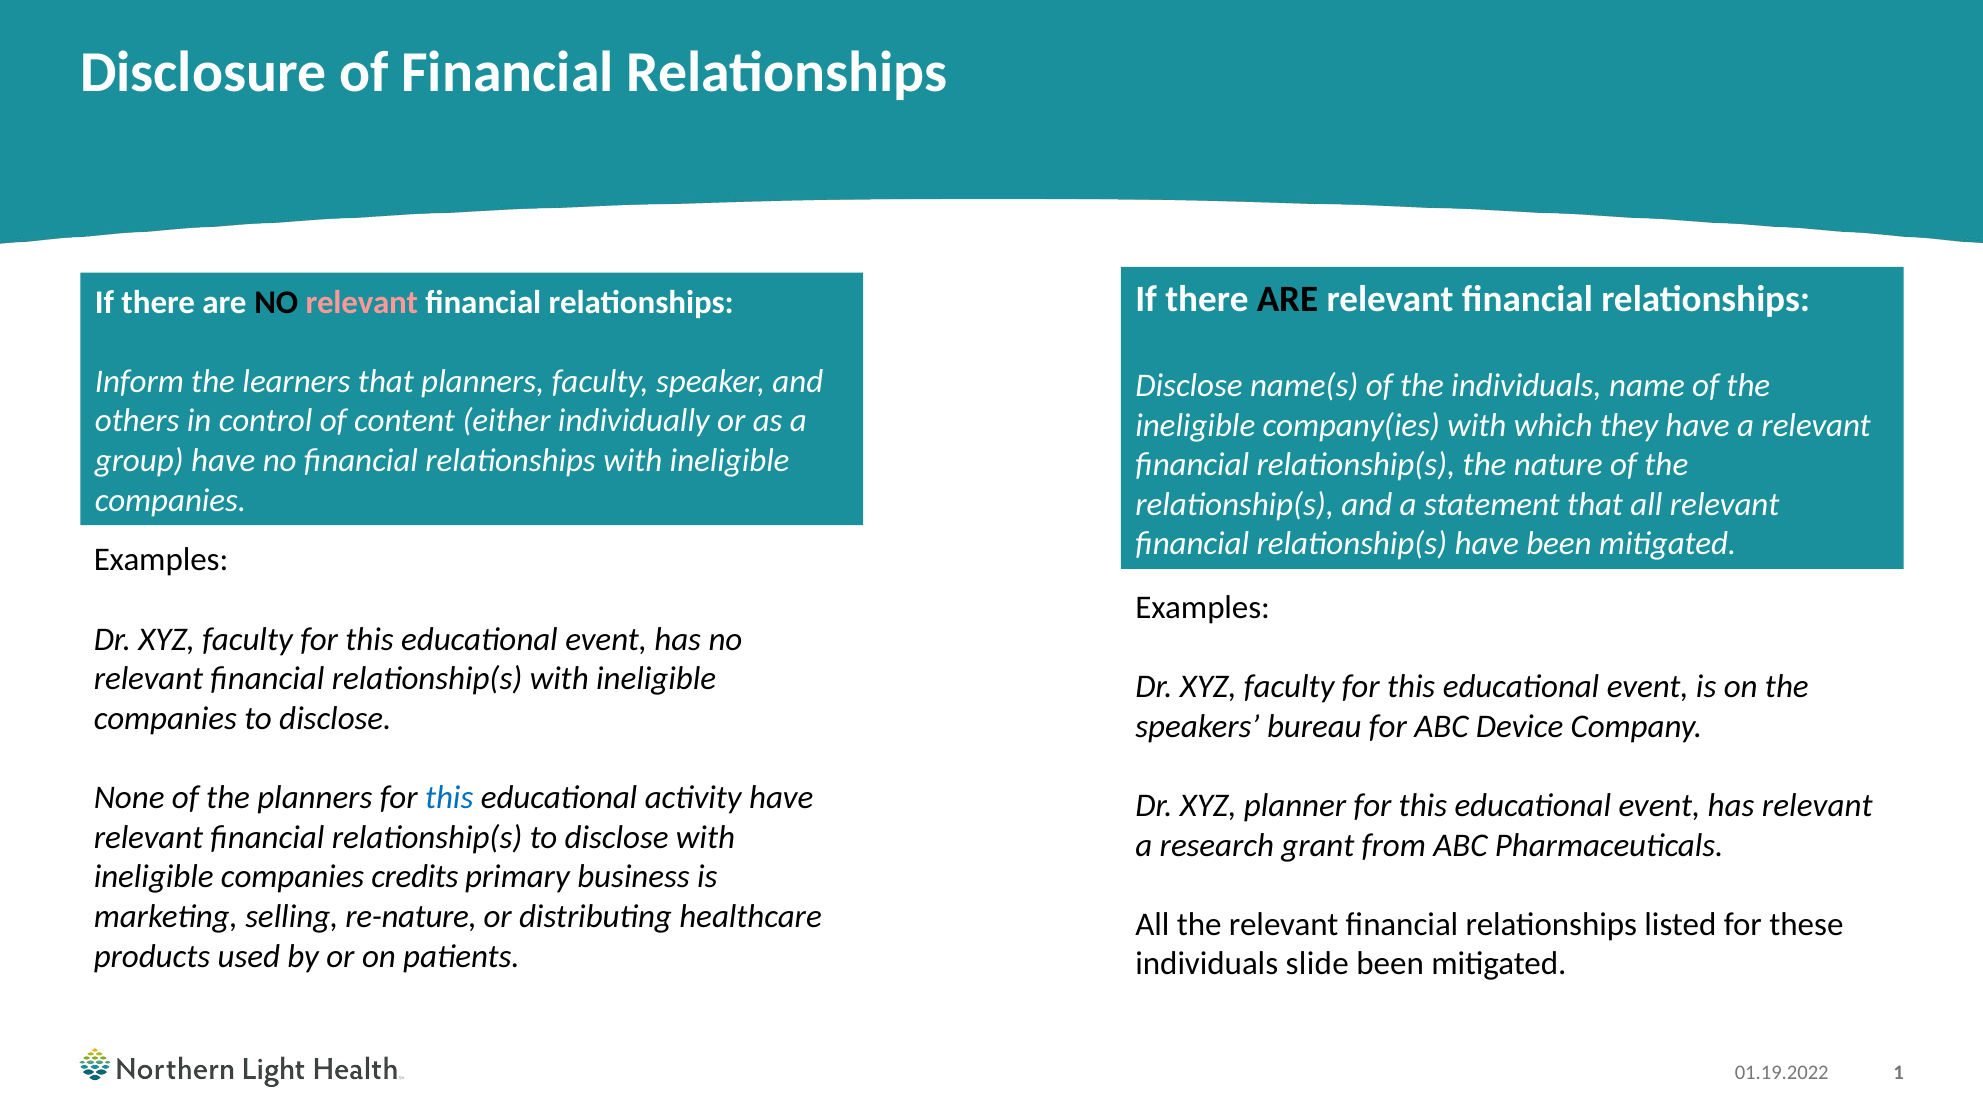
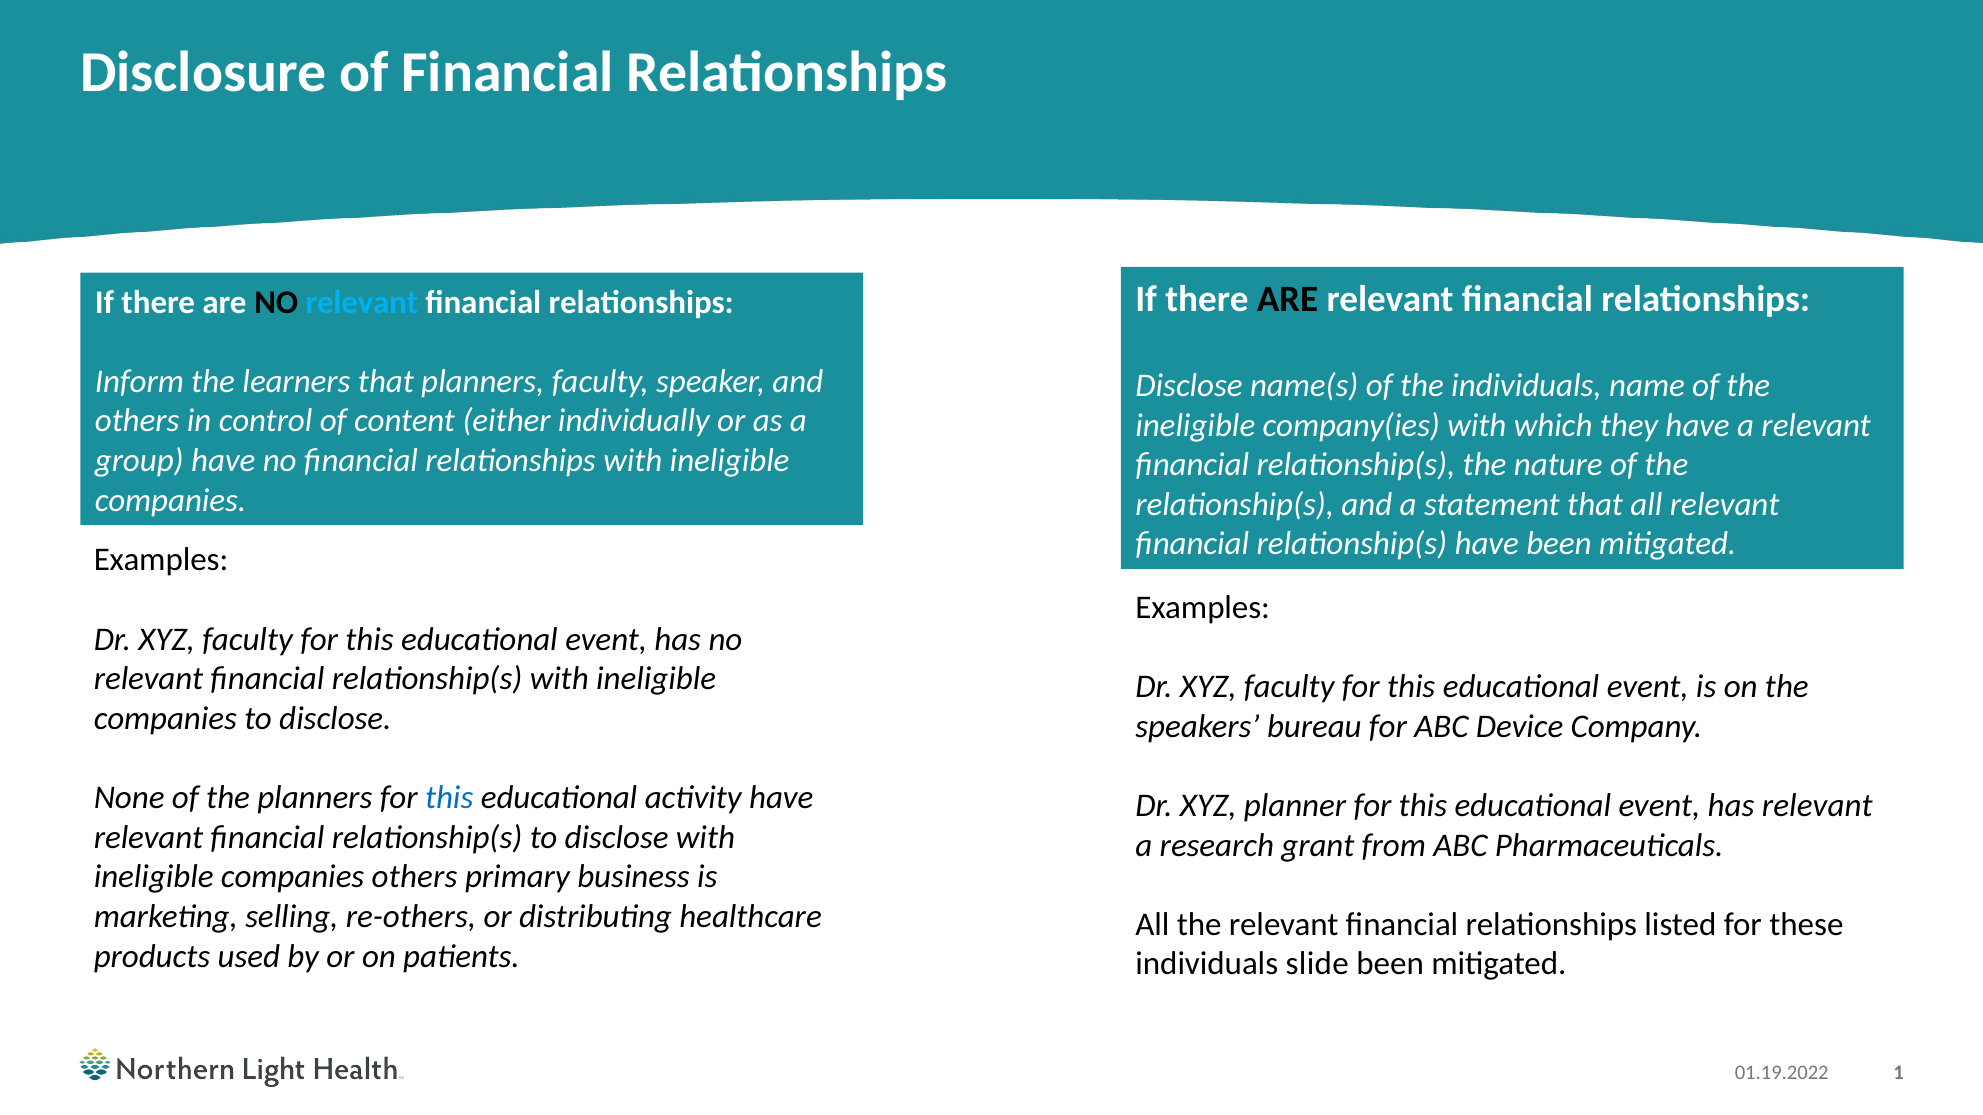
relevant colour: pink -> light blue (362, 302)
companies credits: credits -> others (415, 877)
re-nature: re-nature -> re-others (411, 917)
